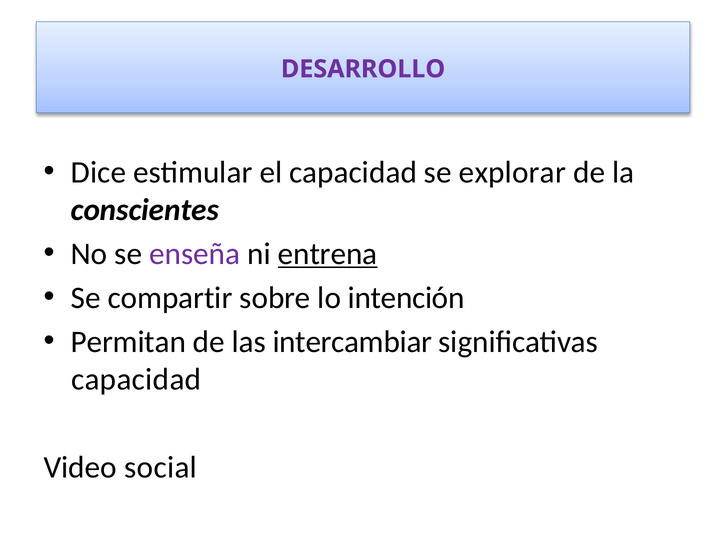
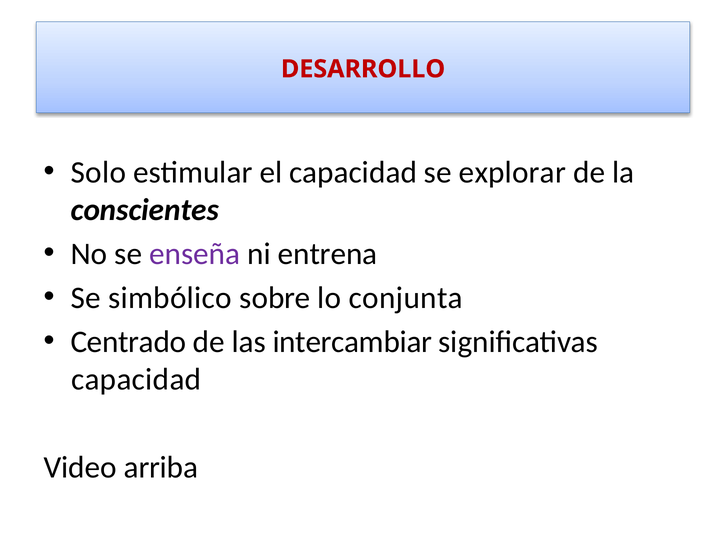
DESARROLLO colour: purple -> red (363, 69)
Dice: Dice -> Solo (98, 172)
entrena underline: present -> none (328, 254)
compartir: compartir -> simbólico (170, 298)
intención: intención -> conjunta (406, 298)
Permitan: Permitan -> Centrado (128, 342)
social: social -> arriba (161, 467)
